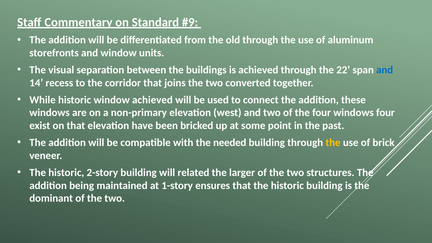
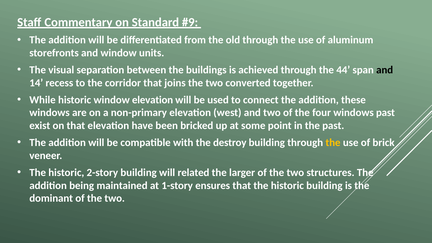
22: 22 -> 44 (343, 70)
and colour: blue -> black (385, 70)
window achieved: achieved -> elevation (153, 100)
windows four: four -> past (385, 113)
needed: needed -> destroy (230, 143)
